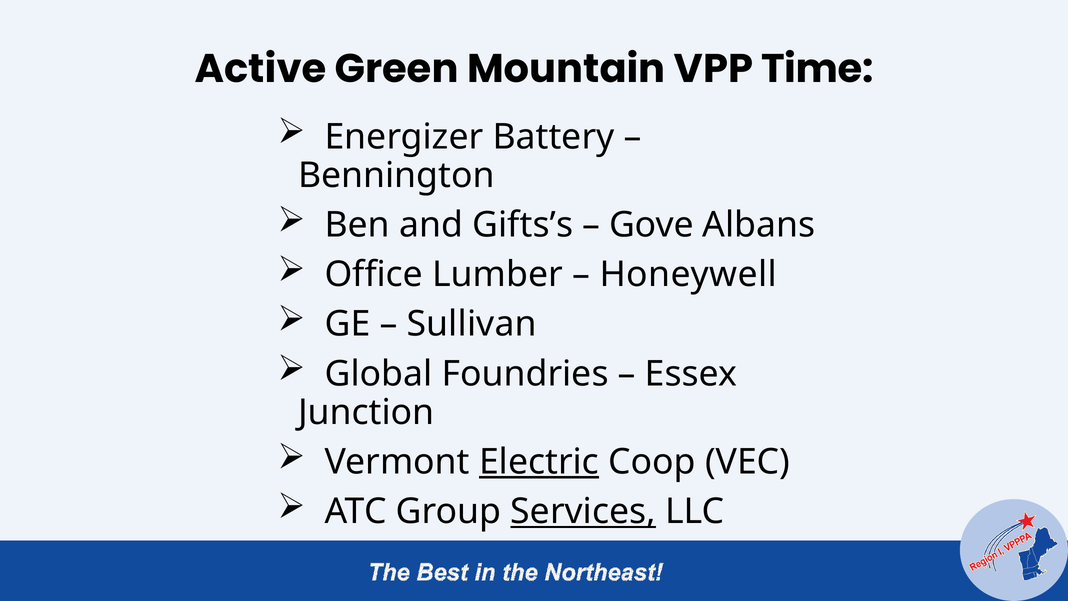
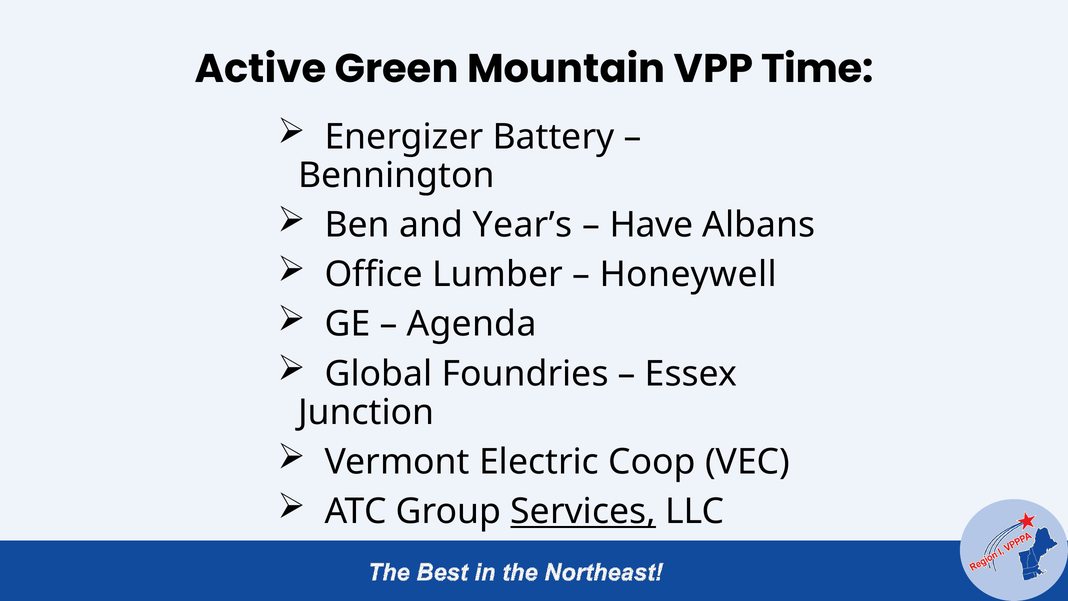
Gifts’s: Gifts’s -> Year’s (523, 225)
Gove: Gove -> Have (651, 225)
Sullivan: Sullivan -> Agenda (472, 324)
Electric underline: present -> none (539, 462)
